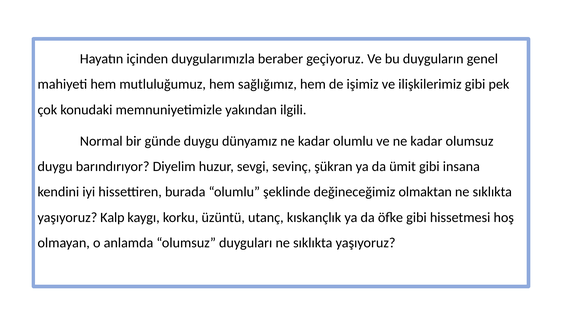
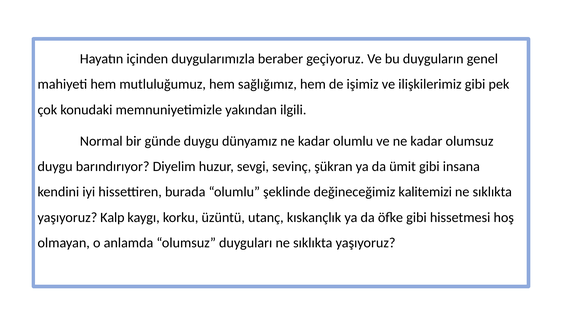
olmaktan: olmaktan -> kalitemizi (425, 192)
